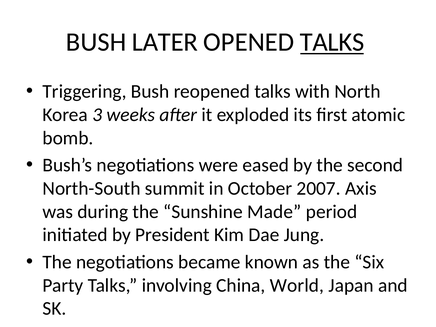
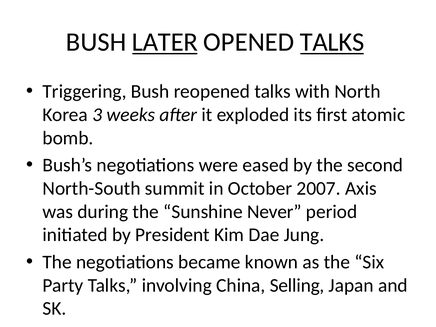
LATER underline: none -> present (165, 42)
Made: Made -> Never (274, 212)
World: World -> Selling (297, 285)
